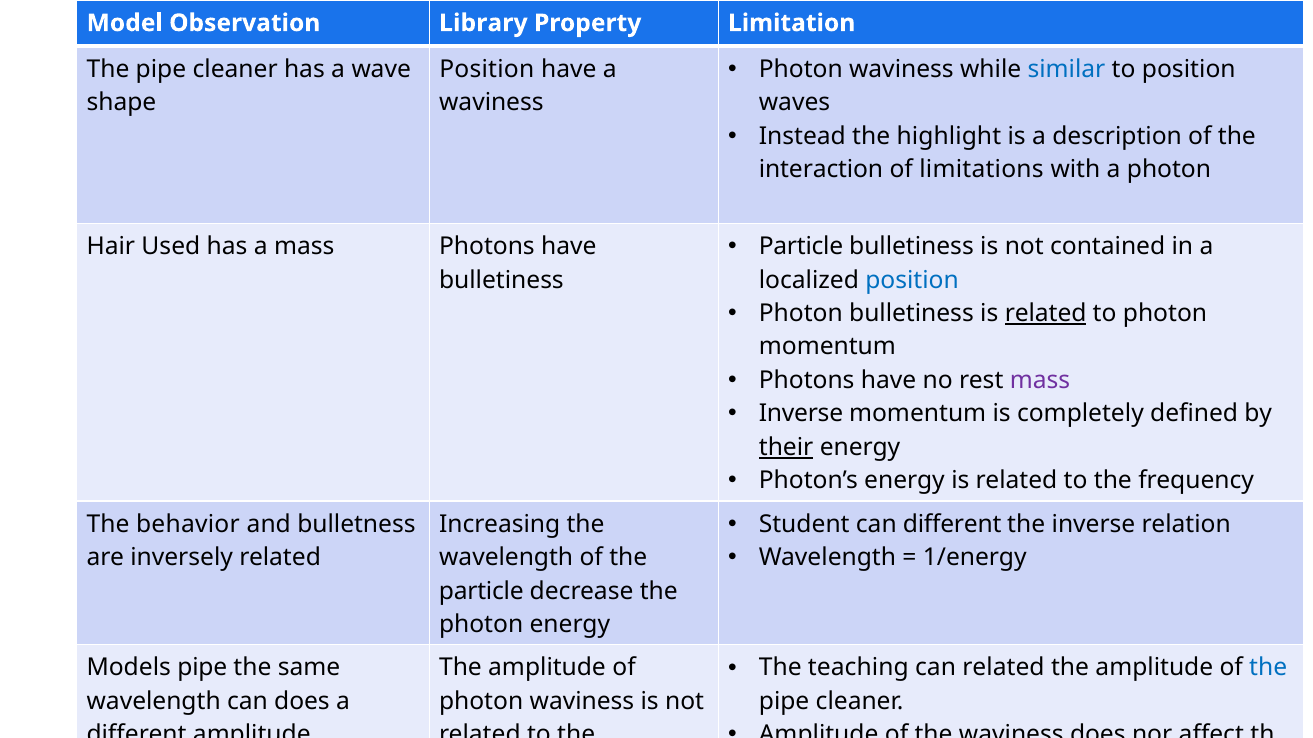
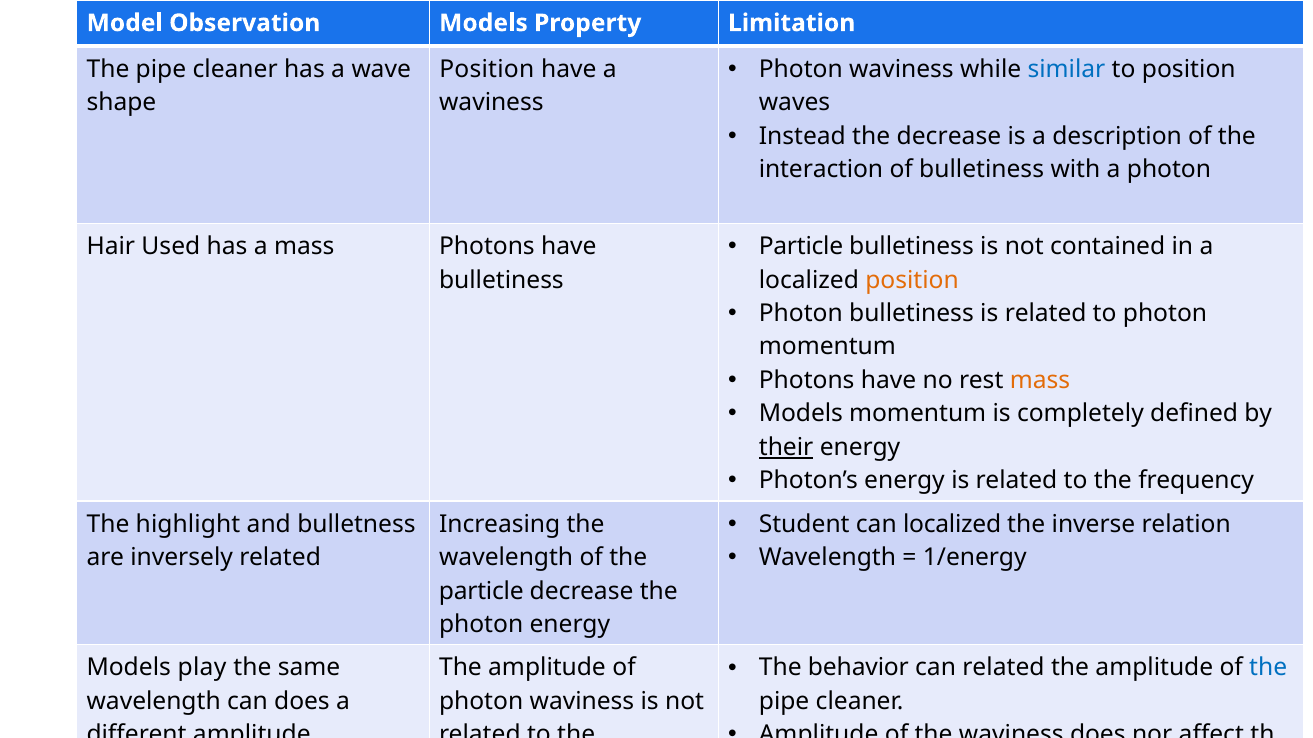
Observation Library: Library -> Models (483, 23)
the highlight: highlight -> decrease (949, 136)
of limitations: limitations -> bulletiness (982, 170)
position colour: blue -> orange (912, 280)
related underline: present -> none (1046, 314)
mass colour: purple -> orange (1040, 381)
Inverse: Inverse -> Models (801, 414)
can different: different -> localized (952, 524)
behavior: behavior -> highlight (188, 524)
teaching: teaching -> behavior (858, 668)
Models pipe: pipe -> play (202, 668)
